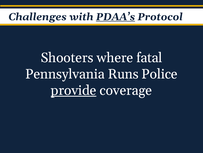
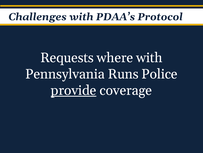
PDAA’s underline: present -> none (115, 17)
Shooters: Shooters -> Requests (67, 57)
where fatal: fatal -> with (149, 57)
